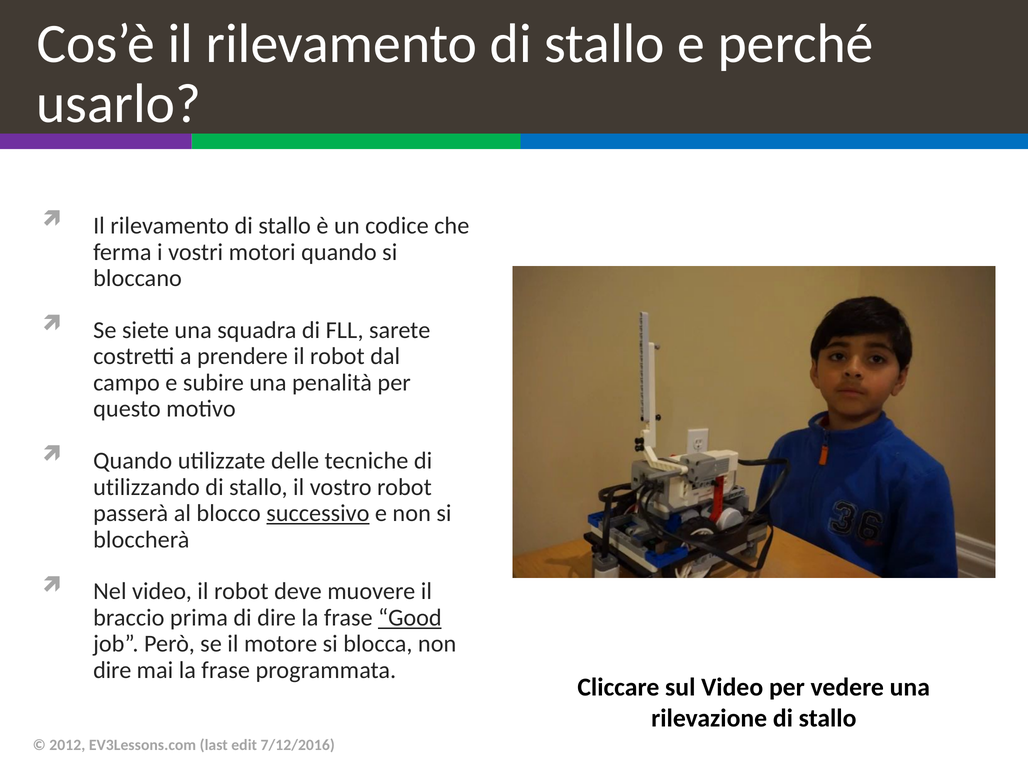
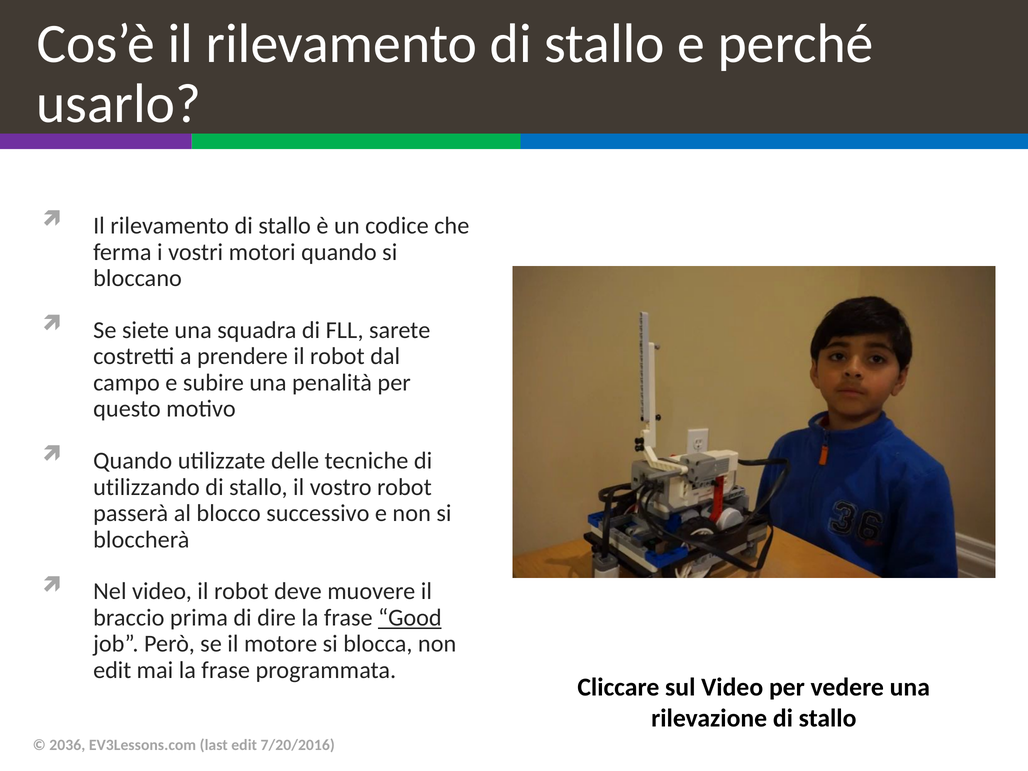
successivo underline: present -> none (318, 513)
dire: dire -> edit (112, 670)
2012: 2012 -> 2036 (67, 745)
7/12/2016: 7/12/2016 -> 7/20/2016 (298, 745)
